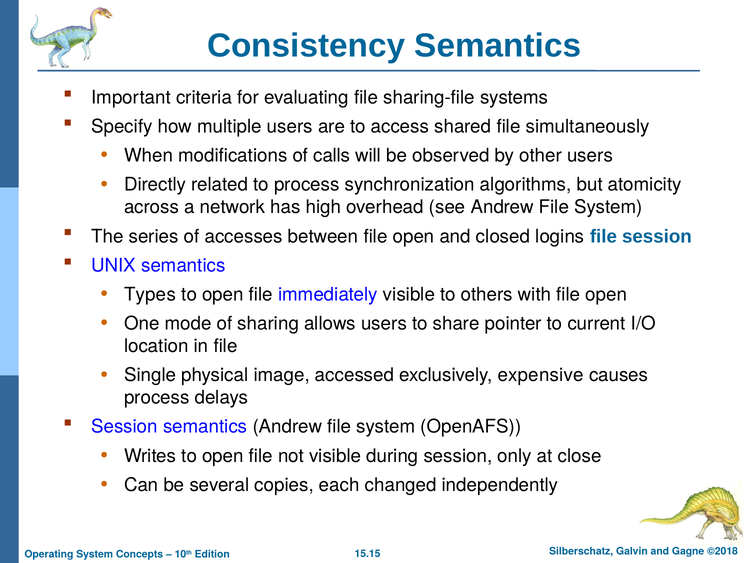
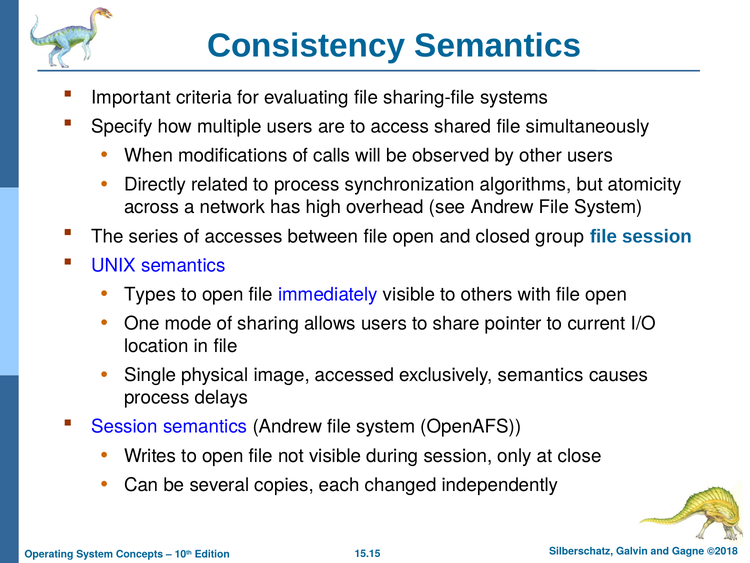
logins: logins -> group (560, 236)
exclusively expensive: expensive -> semantics (541, 375)
